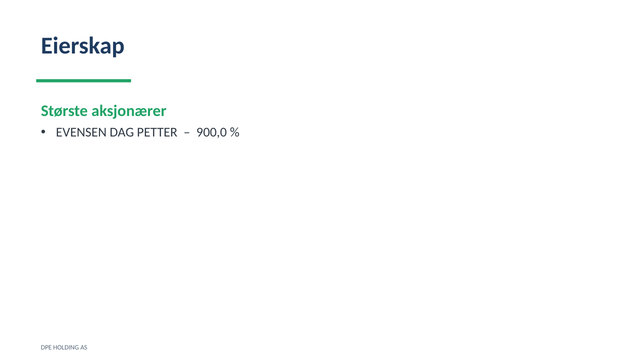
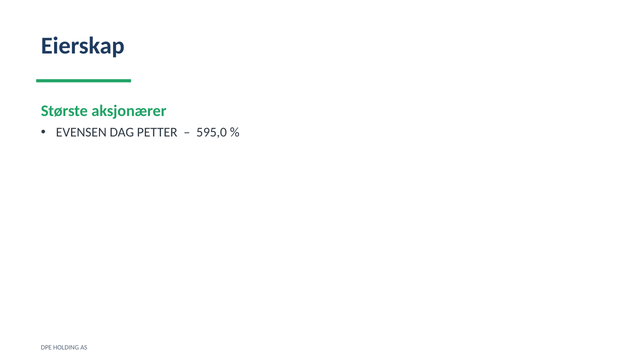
900,0: 900,0 -> 595,0 (212, 132)
